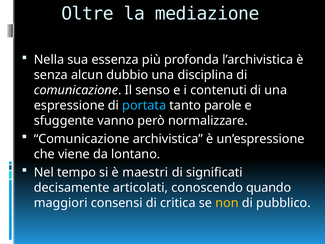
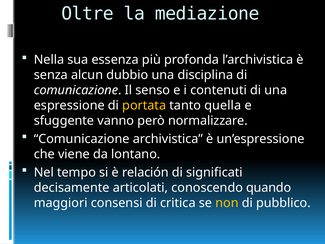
portata colour: light blue -> yellow (144, 105)
parole: parole -> quella (223, 105)
maestri: maestri -> relación (145, 172)
